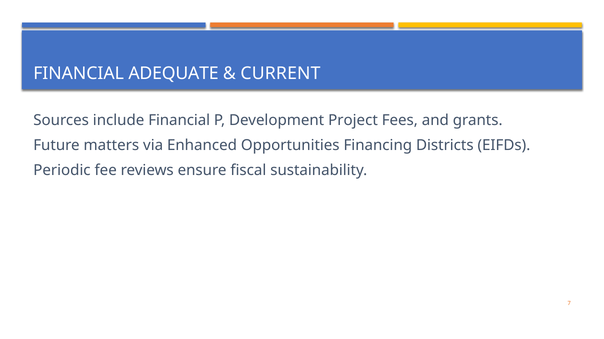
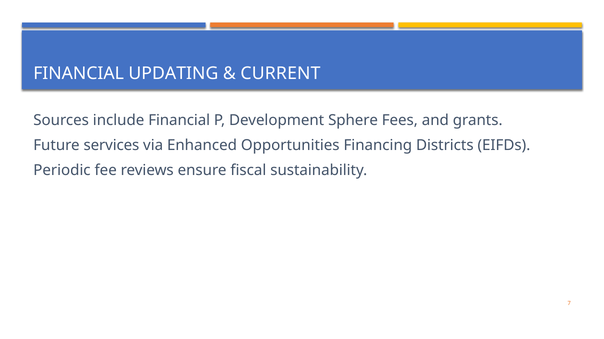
ADEQUATE: ADEQUATE -> UPDATING (173, 73)
Project: Project -> Sphere (353, 121)
matters: matters -> services (111, 146)
